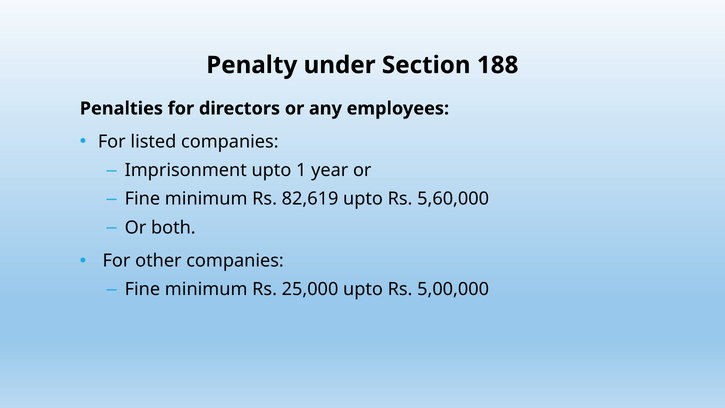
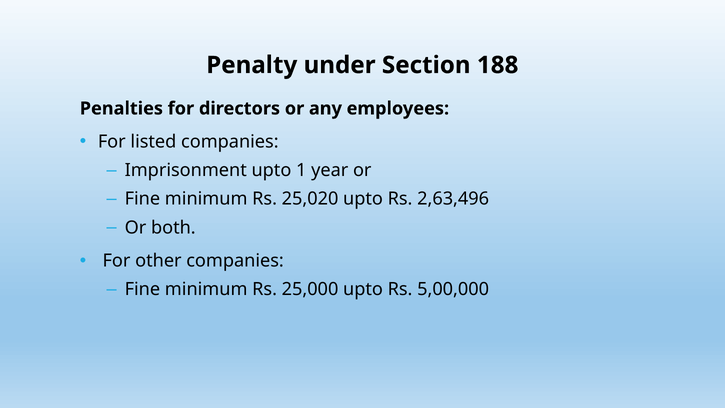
82,619: 82,619 -> 25,020 (310, 199)
5,60,000: 5,60,000 -> 2,63,496 (453, 199)
